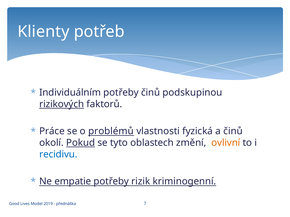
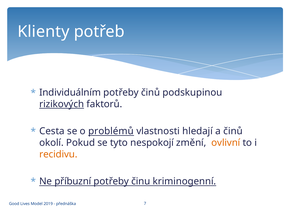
Práce: Práce -> Cesta (52, 131)
fyzická: fyzická -> hledají (198, 131)
Pokud underline: present -> none (81, 143)
oblastech: oblastech -> nespokojí (152, 143)
recidivu colour: blue -> orange (58, 155)
empatie: empatie -> příbuzní (73, 182)
rizik: rizik -> činu (141, 182)
